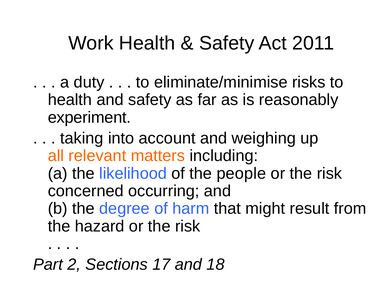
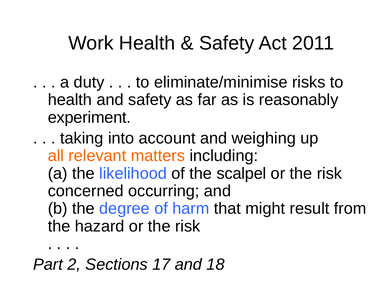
people: people -> scalpel (241, 173)
